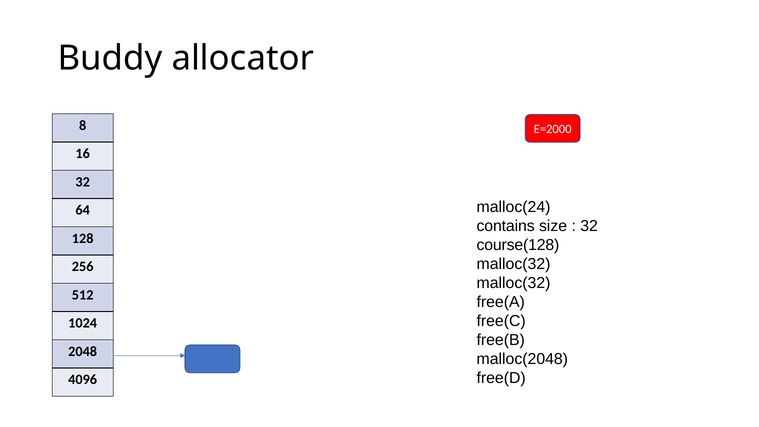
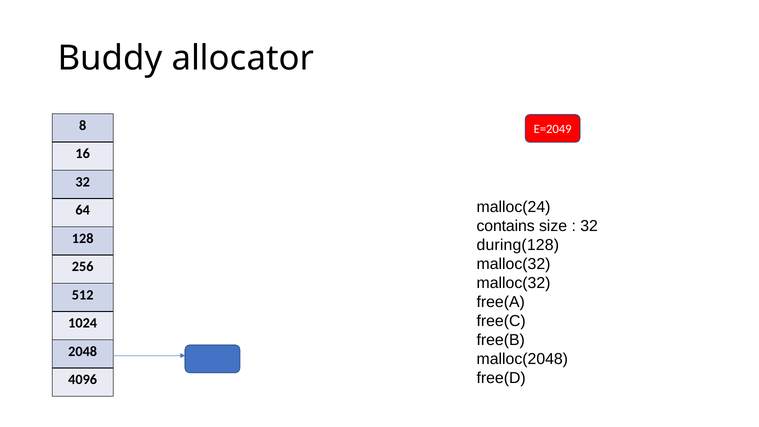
E=2000: E=2000 -> E=2049 (553, 129)
course(128: course(128 -> during(128 (518, 245)
